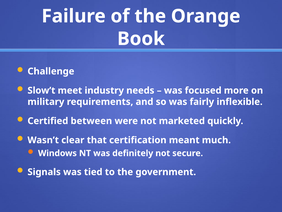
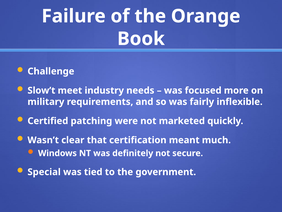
between: between -> patching (91, 121)
Signals: Signals -> Special (44, 172)
